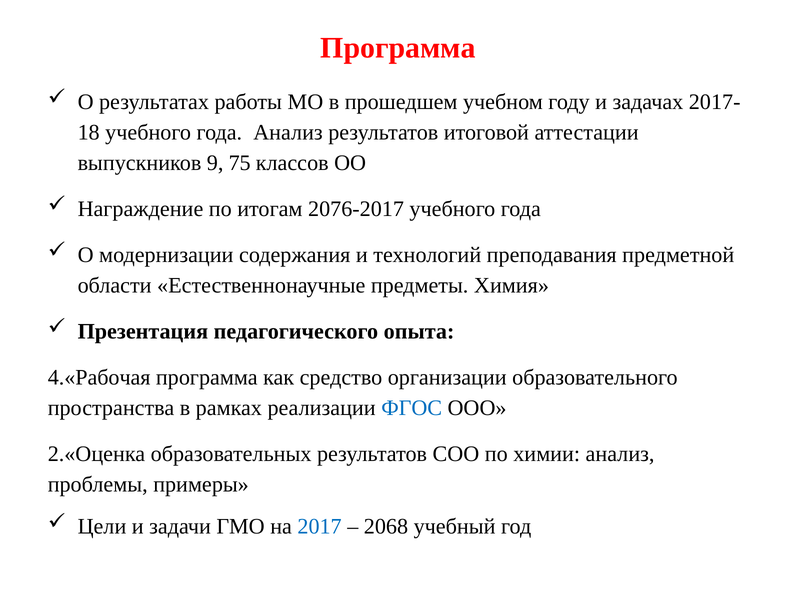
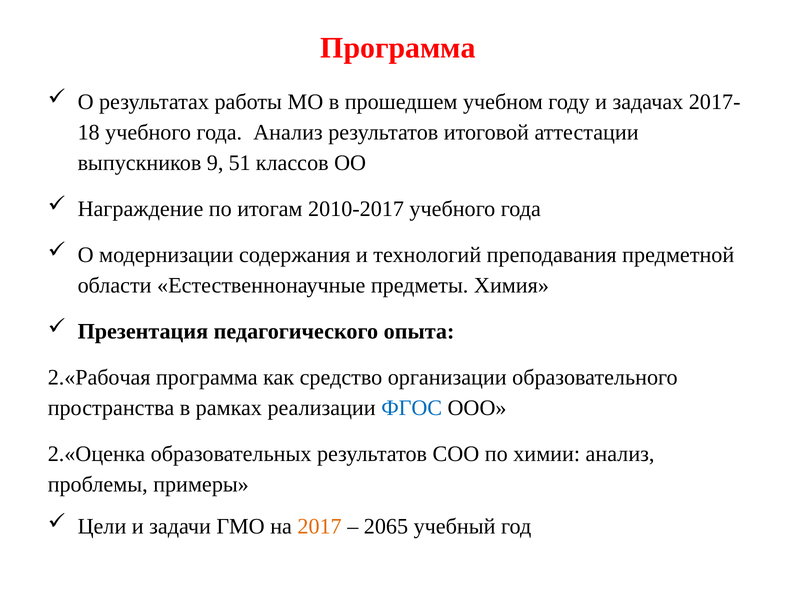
75: 75 -> 51 (240, 163)
2076-2017: 2076-2017 -> 2010-2017 (356, 209)
4.«Рабочая: 4.«Рабочая -> 2.«Рабочая (99, 377)
2017 colour: blue -> orange (320, 527)
2068: 2068 -> 2065 (386, 527)
